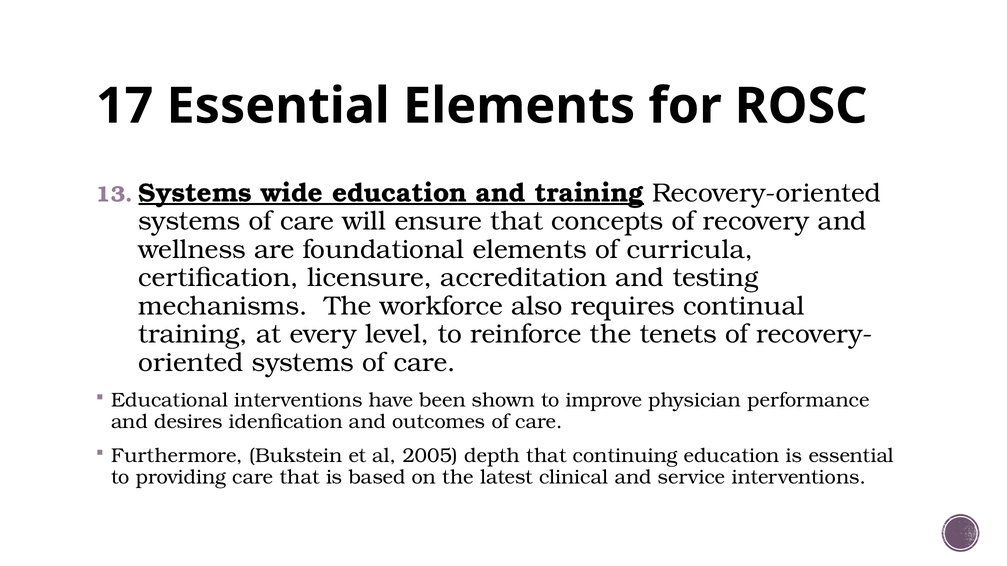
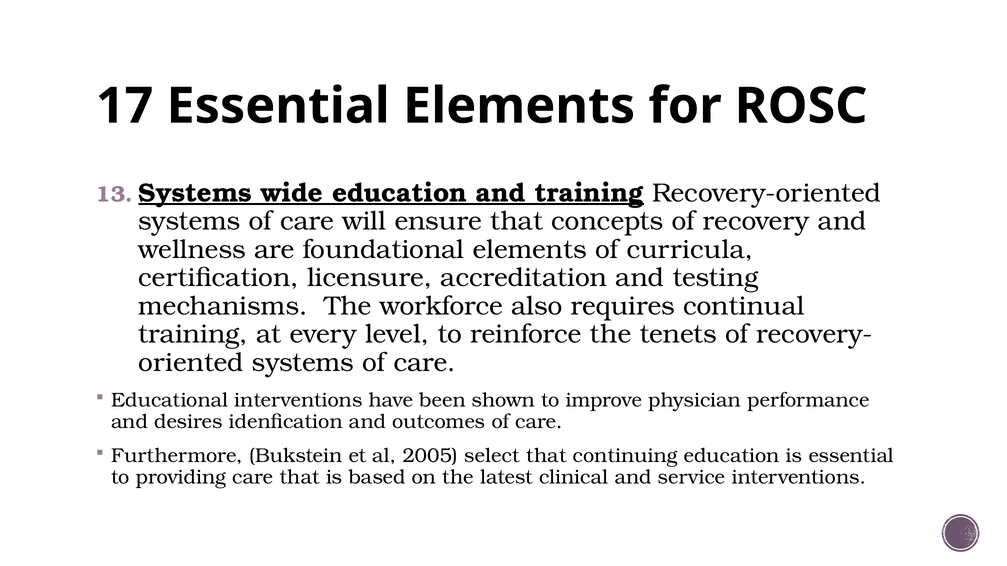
depth: depth -> select (492, 456)
